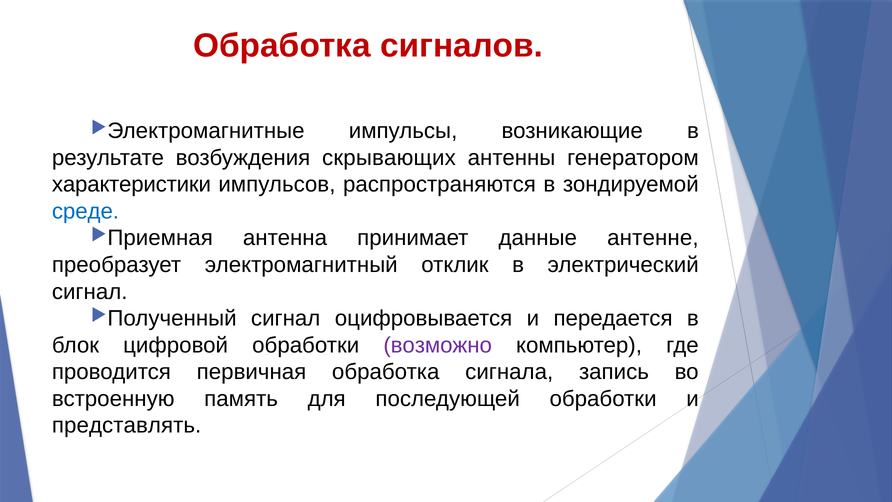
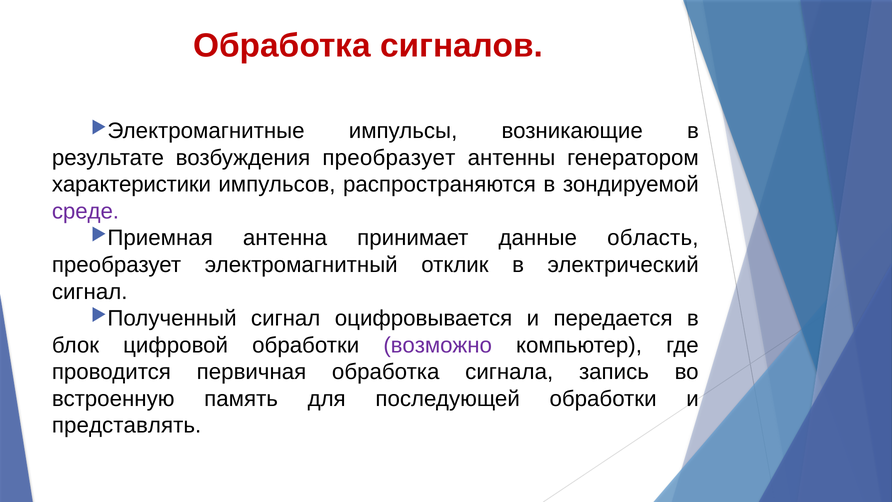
возбуждения скрывающих: скрывающих -> преобразует (389, 158)
среде colour: blue -> purple (85, 211)
антенне: антенне -> область (653, 238)
